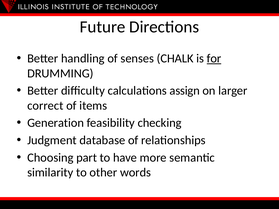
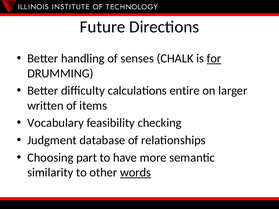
assign: assign -> entire (185, 91)
correct: correct -> written (45, 106)
Generation: Generation -> Vocabulary (56, 123)
words underline: none -> present (136, 173)
